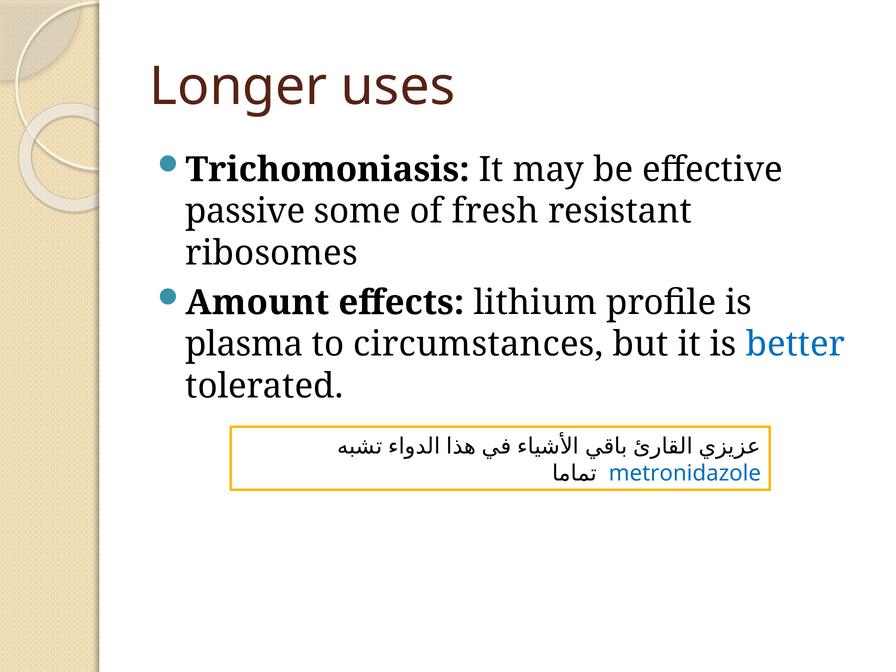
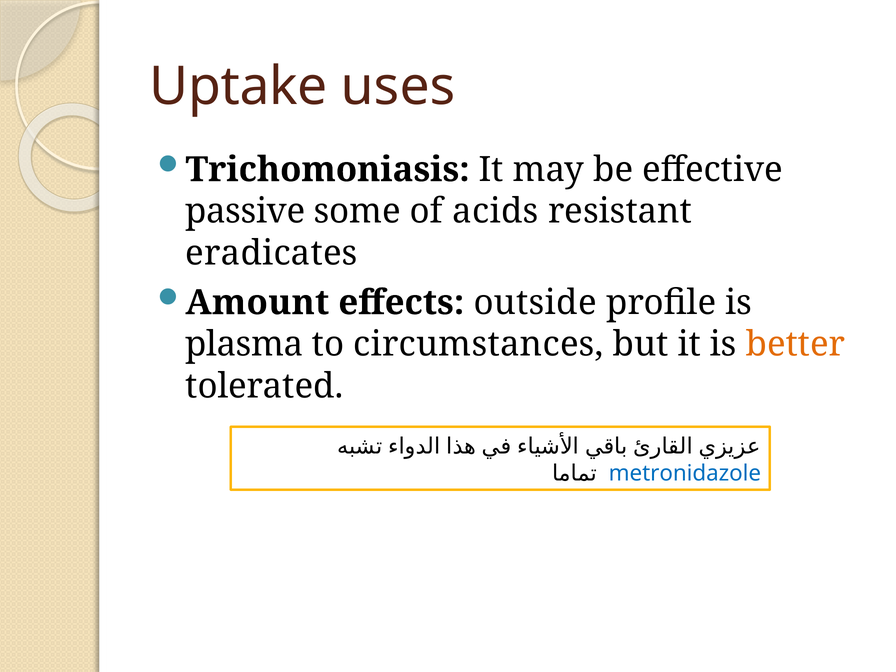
Longer: Longer -> Uptake (238, 87)
fresh: fresh -> acids (495, 211)
ribosomes: ribosomes -> eradicates (272, 253)
lithium: lithium -> outside (535, 303)
better colour: blue -> orange (795, 344)
